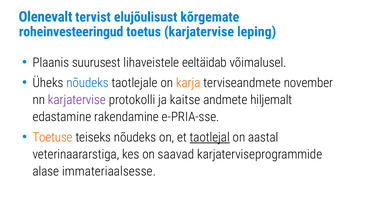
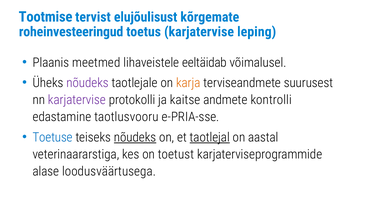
Olenevalt: Olenevalt -> Tootmise (46, 17)
suurusest: suurusest -> meetmed (96, 63)
nõudeks colour: blue -> purple (88, 83)
november: november -> suurusest (308, 83)
hiljemalt: hiljemalt -> kontrolli (271, 100)
rakendamine: rakendamine -> taotlusvooru (126, 117)
Toetuse colour: orange -> blue (53, 137)
nõudeks underline: none -> present (135, 137)
saavad: saavad -> toetust (176, 154)
immateriaalsesse: immateriaalsesse -> loodusväärtusega (109, 171)
